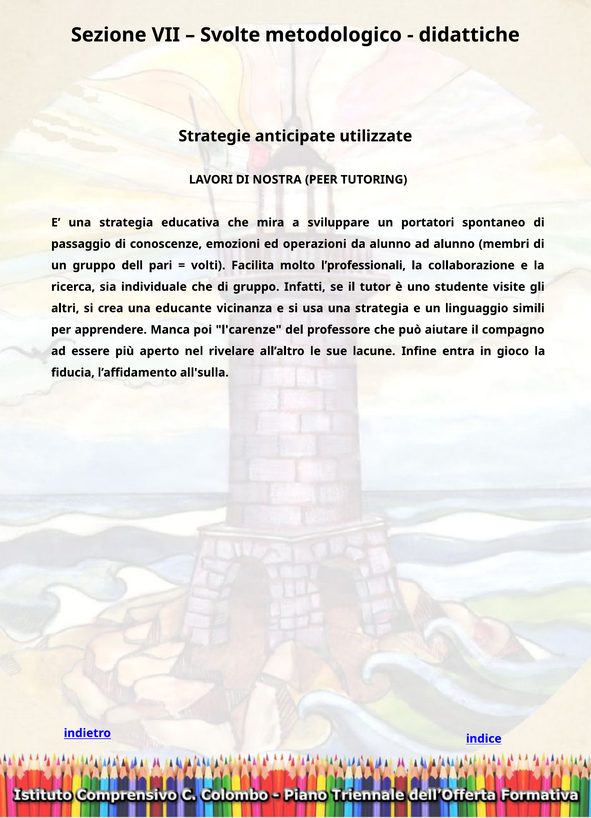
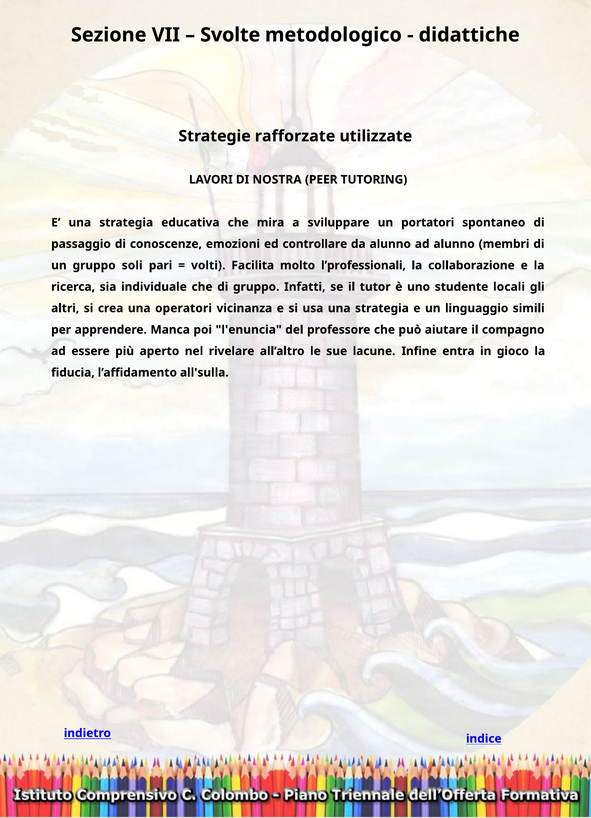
anticipate: anticipate -> rafforzate (295, 136)
operazioni: operazioni -> controllare (315, 244)
dell: dell -> soli (132, 265)
visite: visite -> locali (509, 287)
educante: educante -> operatori (184, 308)
l'carenze: l'carenze -> l'enuncia (249, 330)
